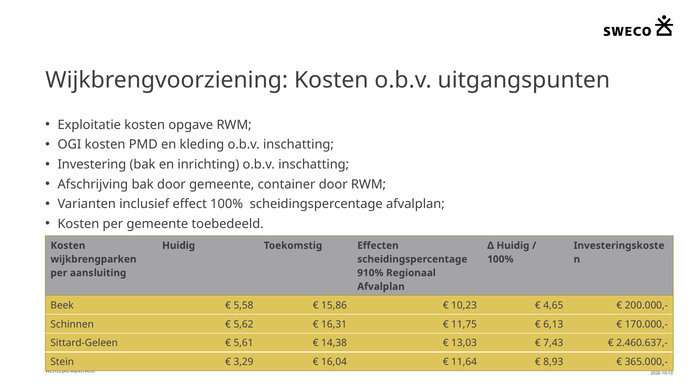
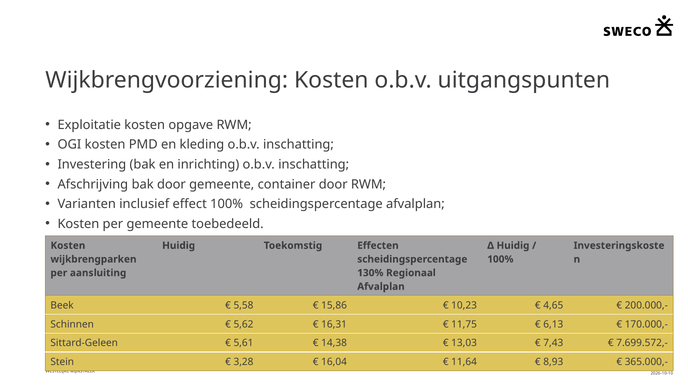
910%: 910% -> 130% (370, 273)
2.460.637,-: 2.460.637,- -> 7.699.572,- (642, 343)
3,29: 3,29 -> 3,28 (243, 362)
